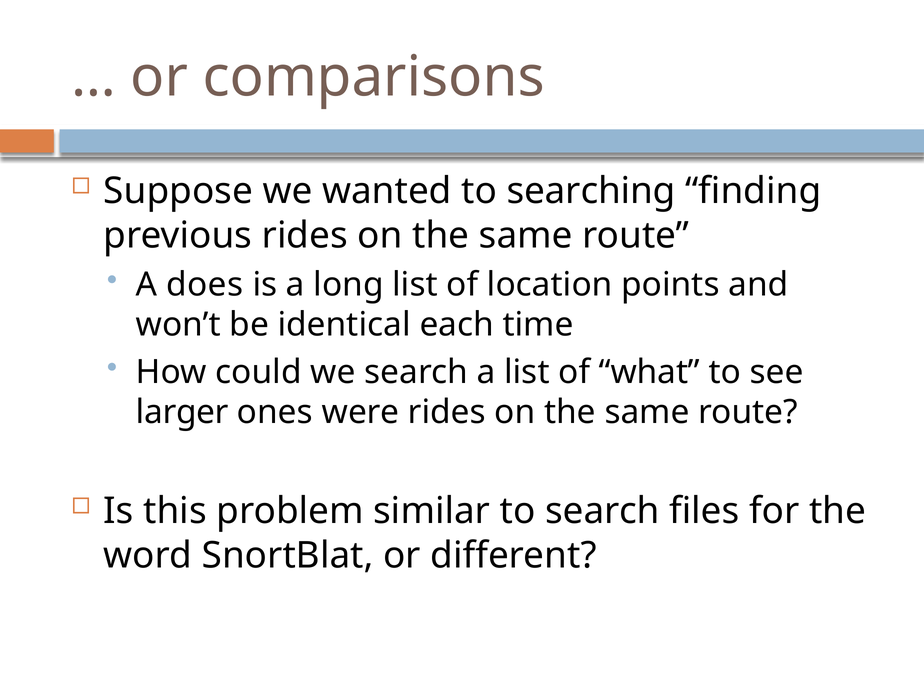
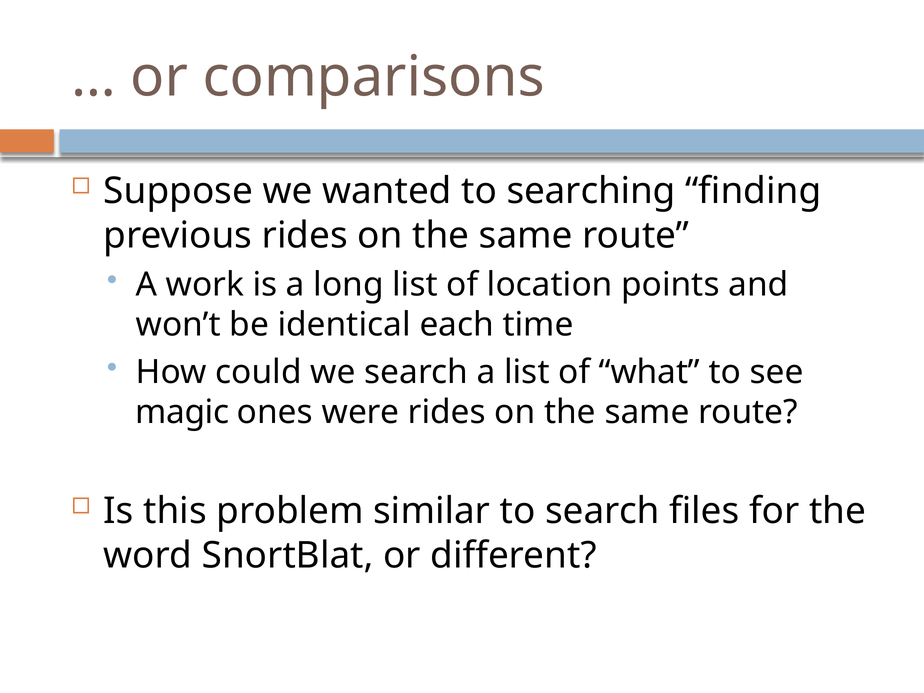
does: does -> work (205, 285)
larger: larger -> magic (182, 412)
